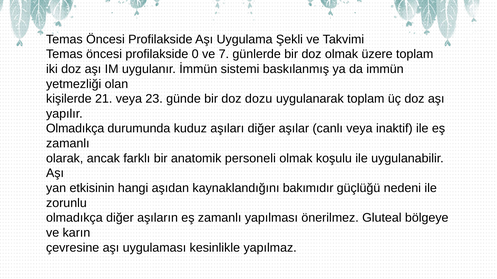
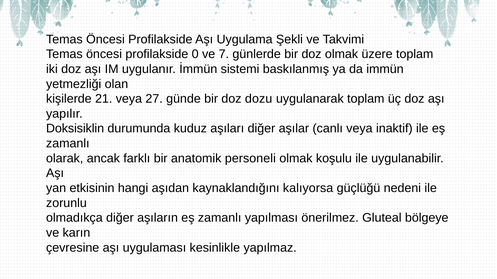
23: 23 -> 27 (154, 99)
Olmadıkça: Olmadıkça -> Doksisiklin (75, 129)
bakımıdır: bakımıdır -> kalıyorsa (308, 188)
